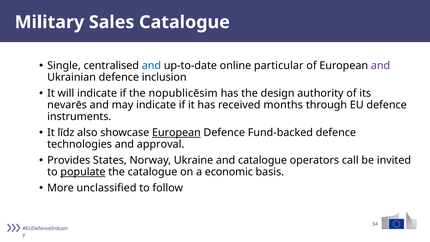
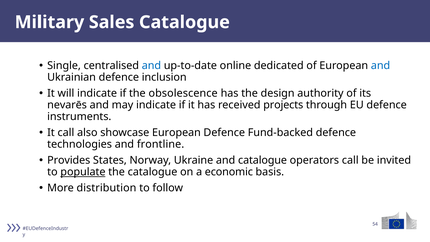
particular: particular -> dedicated (279, 66)
and colour: purple -> blue (381, 66)
nopublicēsim: nopublicēsim -> obsolescence (183, 93)
months: months -> projects (283, 105)
It līdz: līdz -> call (66, 133)
European underline: present -> none (176, 133)
approval: approval -> frontline (161, 144)
unclassified: unclassified -> distribution (106, 188)
